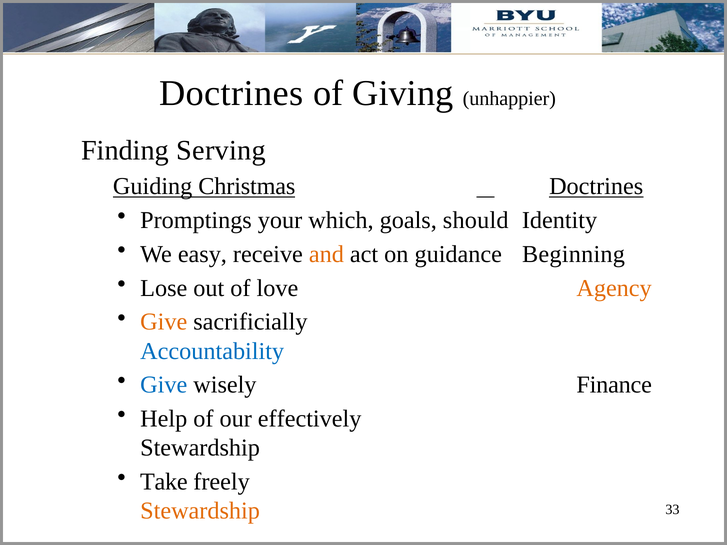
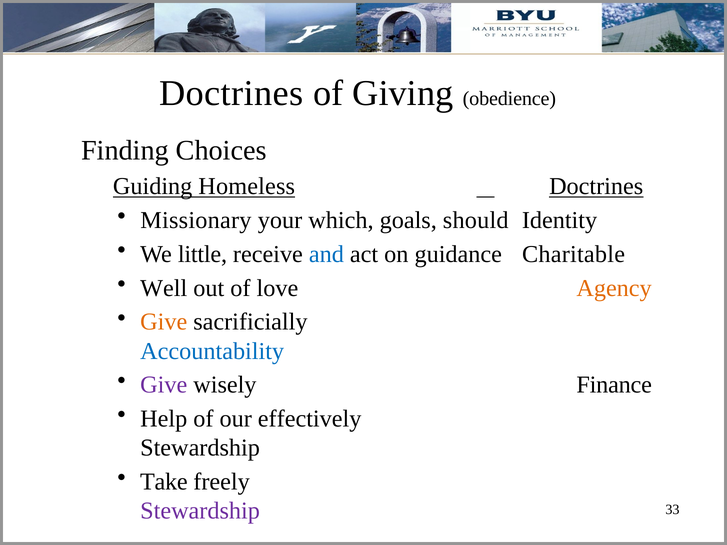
unhappier: unhappier -> obedience (509, 99)
Serving: Serving -> Choices (221, 150)
Christmas: Christmas -> Homeless (247, 186)
Promptings: Promptings -> Missionary (196, 220)
easy: easy -> little (202, 254)
and colour: orange -> blue (326, 254)
Beginning: Beginning -> Charitable (574, 254)
Lose: Lose -> Well (164, 288)
Give colour: blue -> purple (164, 385)
Stewardship colour: orange -> purple (200, 511)
